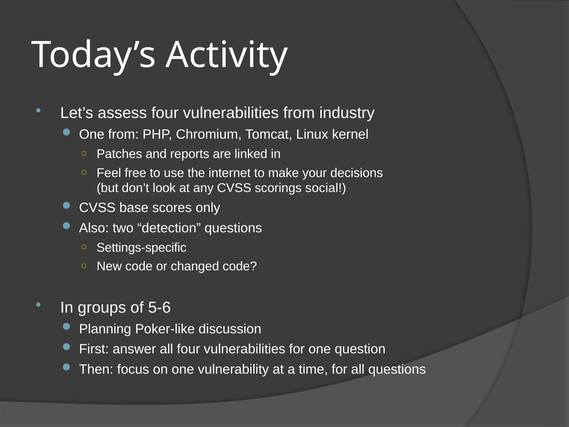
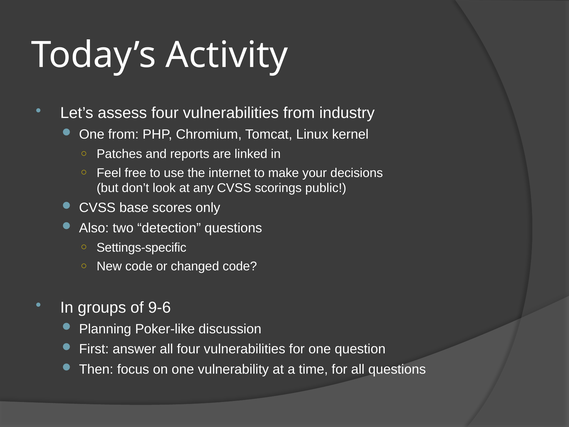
social: social -> public (326, 188)
5-6: 5-6 -> 9-6 (160, 307)
